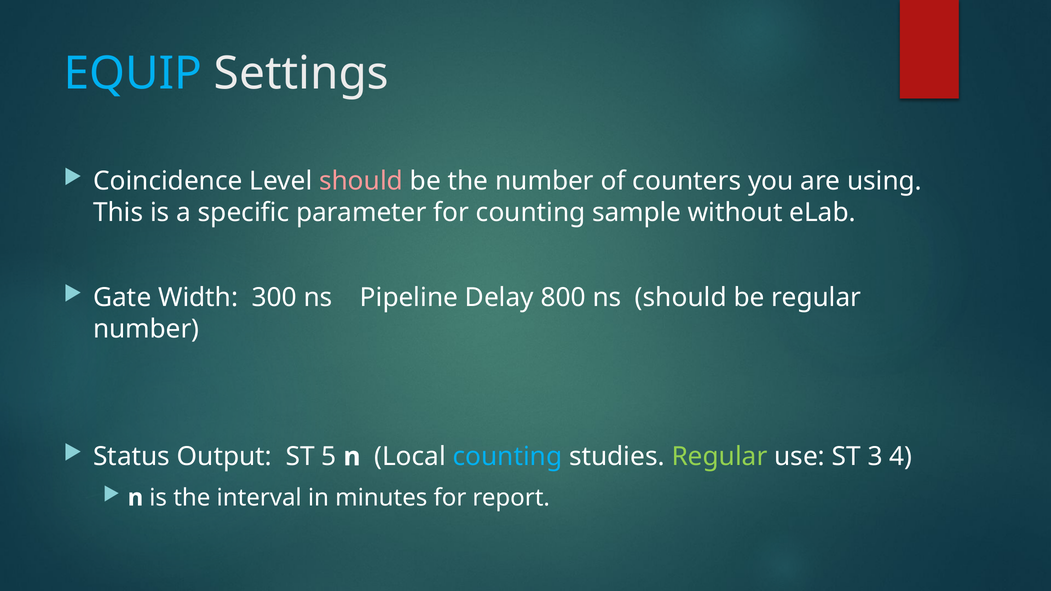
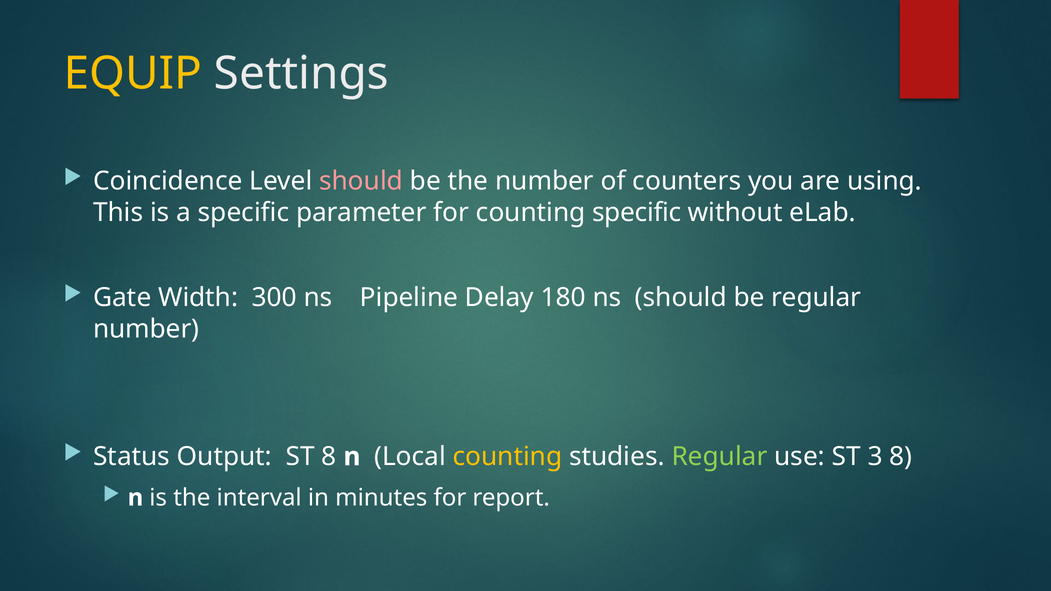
EQUIP colour: light blue -> yellow (133, 74)
counting sample: sample -> specific (637, 213)
800: 800 -> 180 (563, 298)
ST 5: 5 -> 8 (329, 457)
counting colour: light blue -> yellow (507, 457)
3 4: 4 -> 8 (901, 457)
